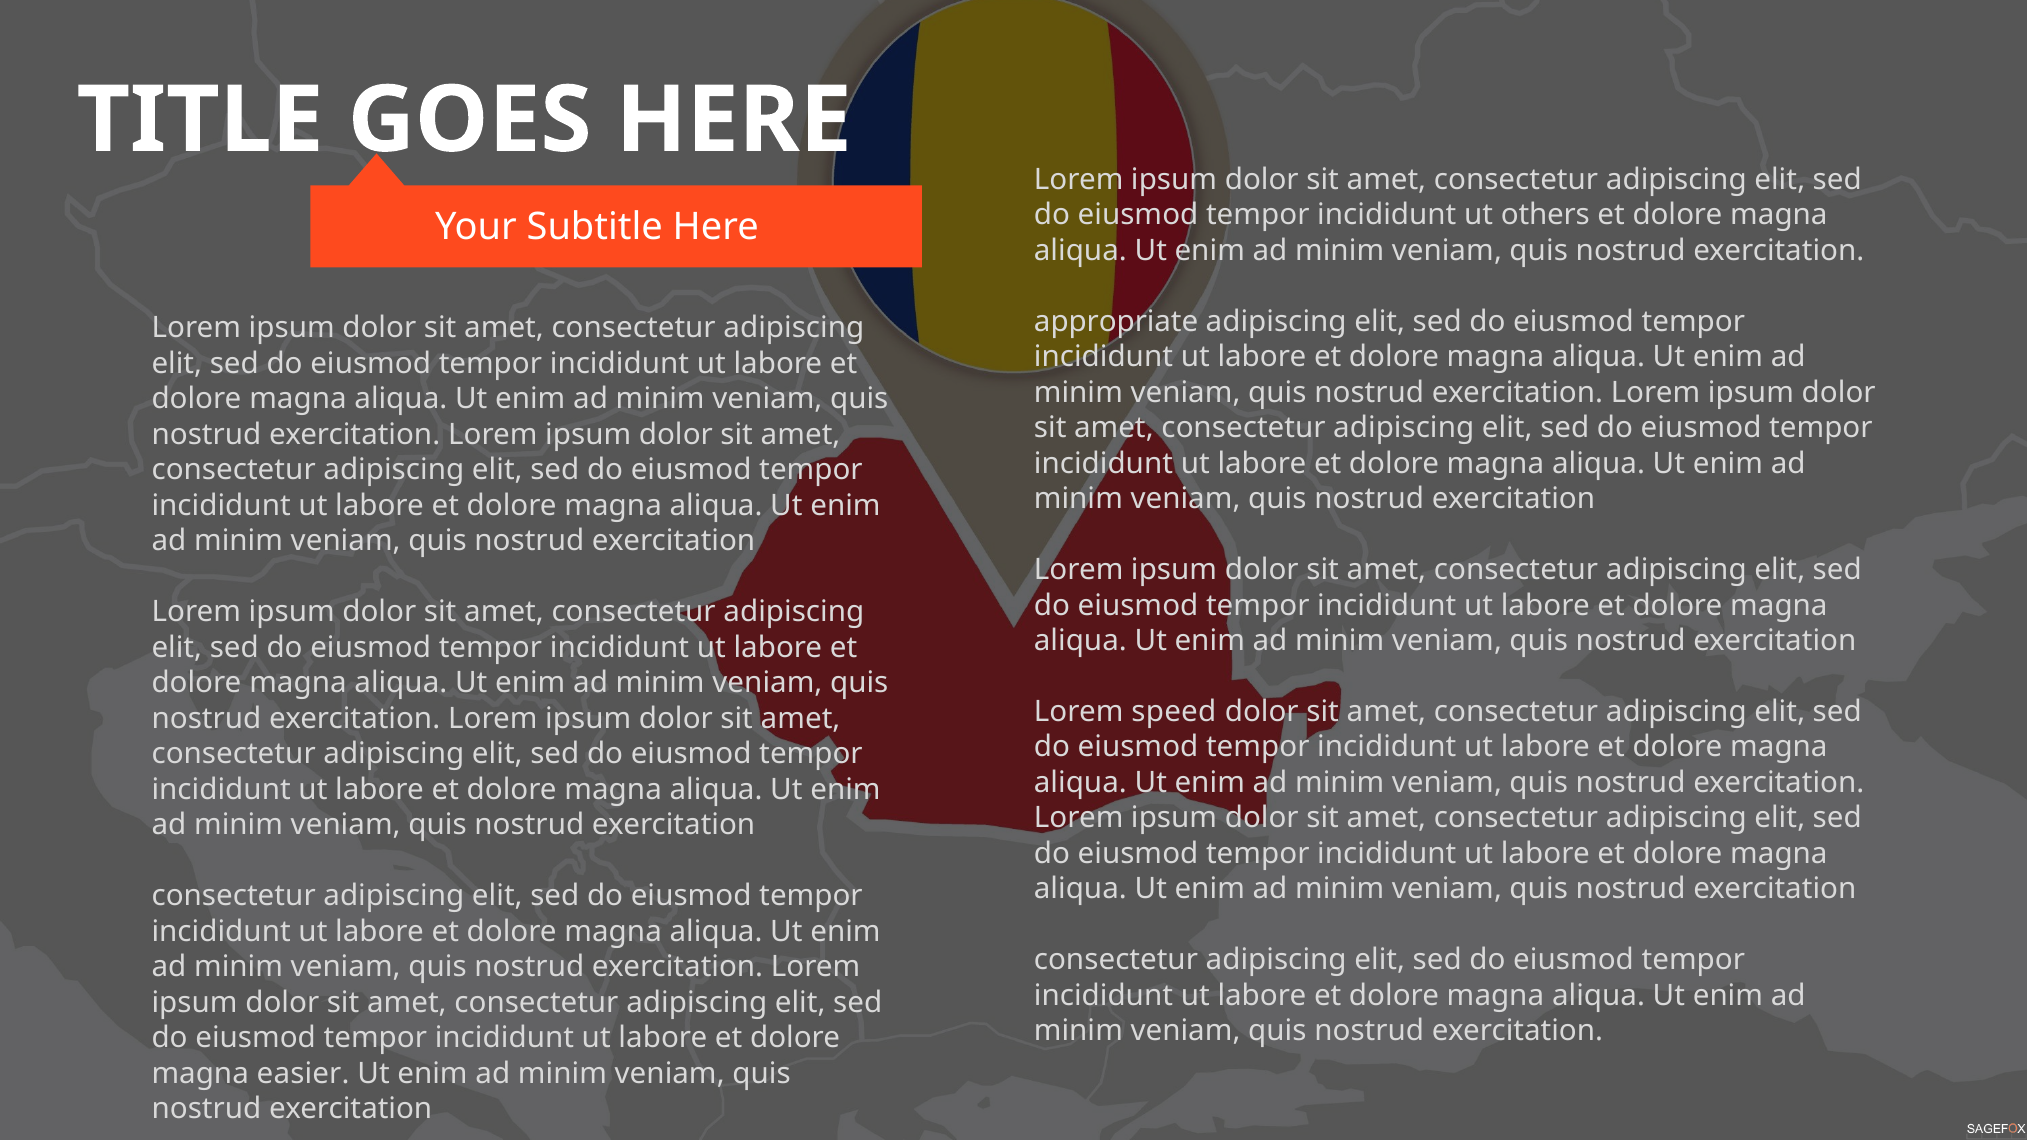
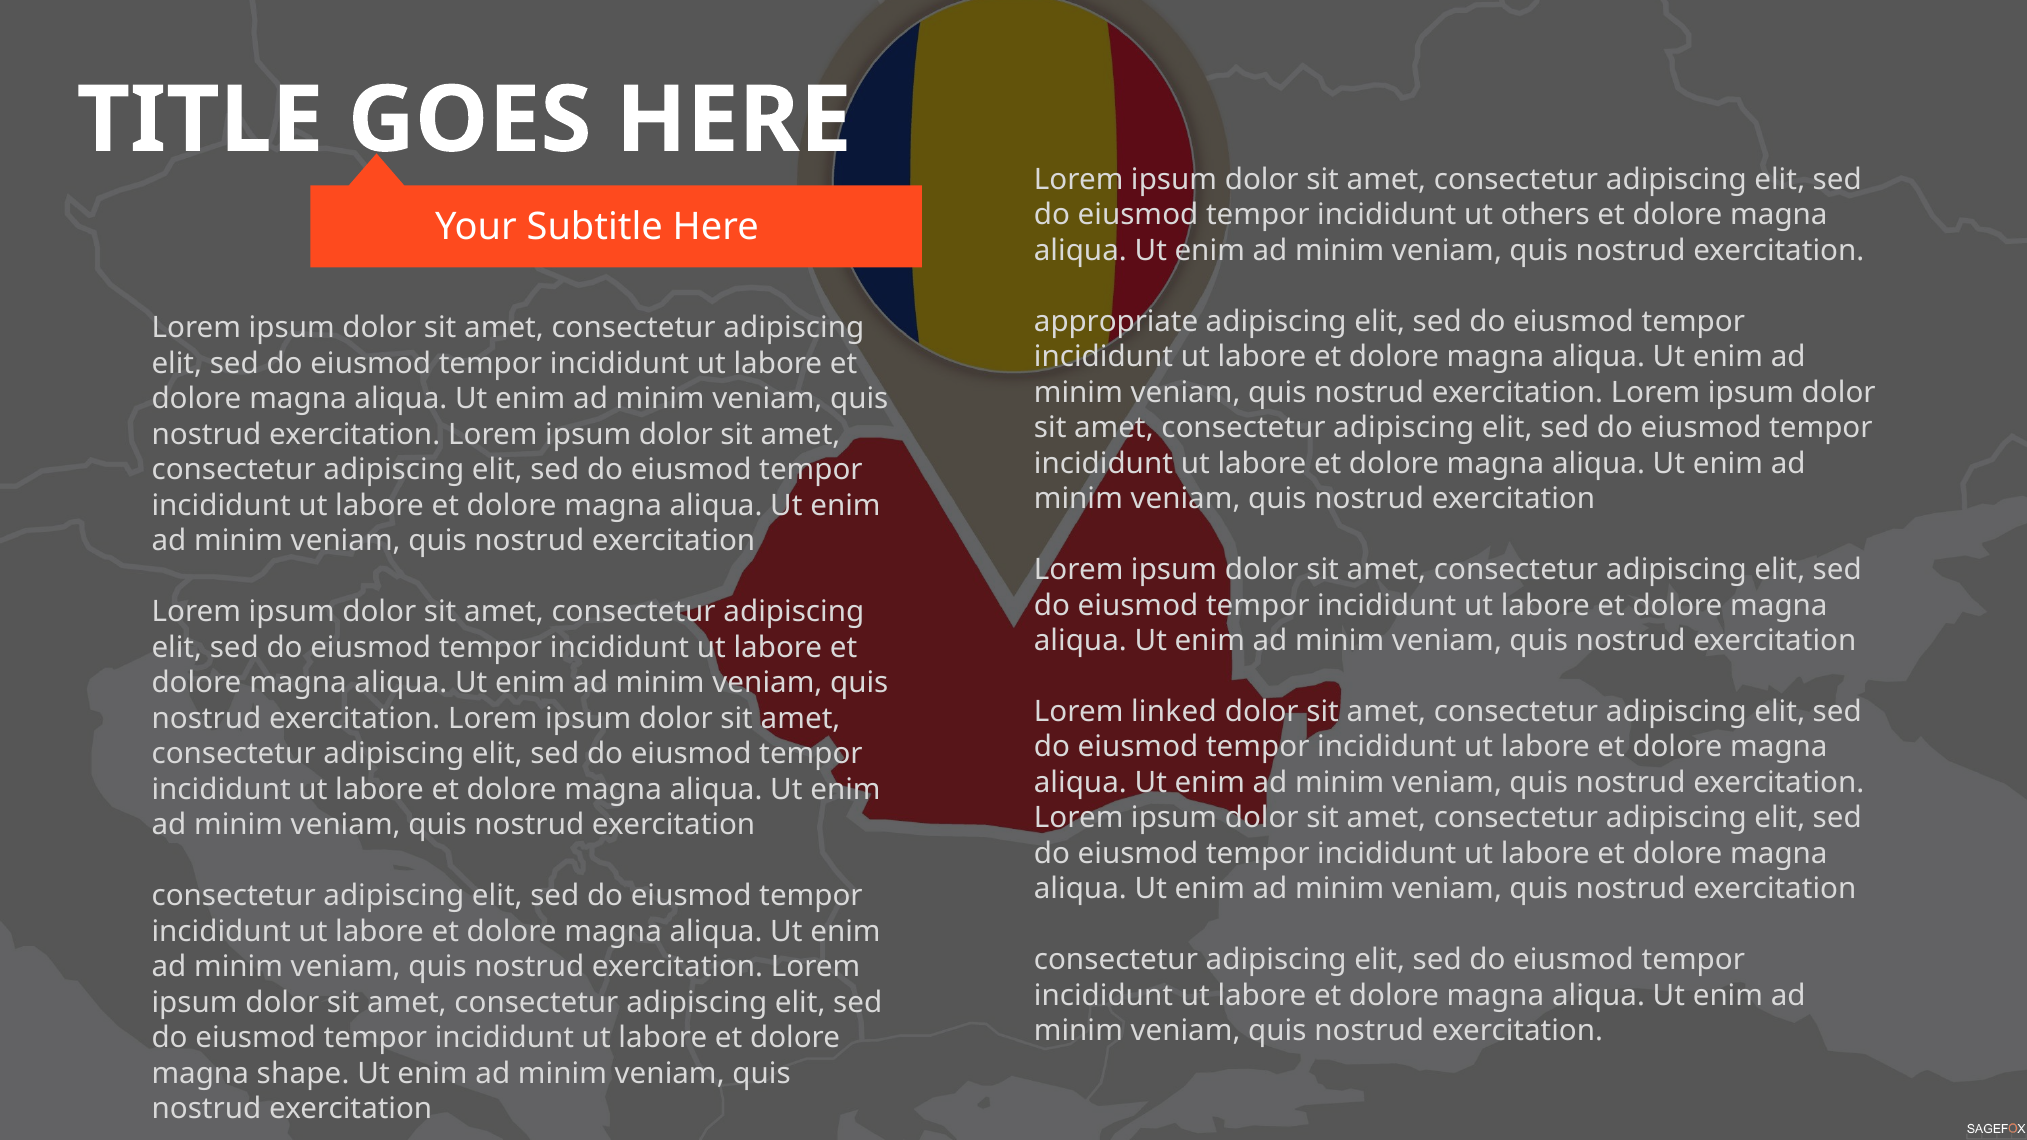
speed: speed -> linked (1174, 712)
easier: easier -> shape (303, 1074)
